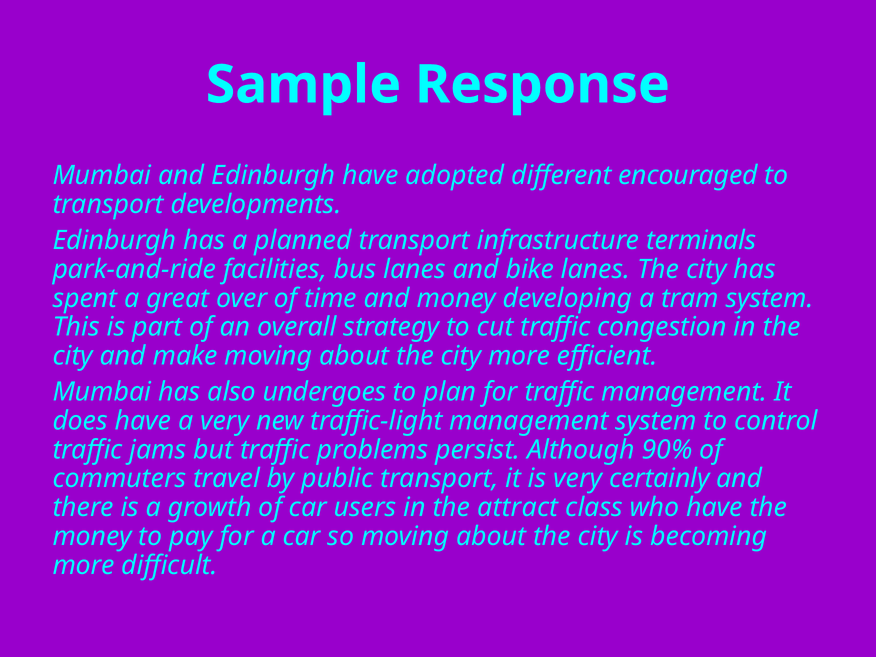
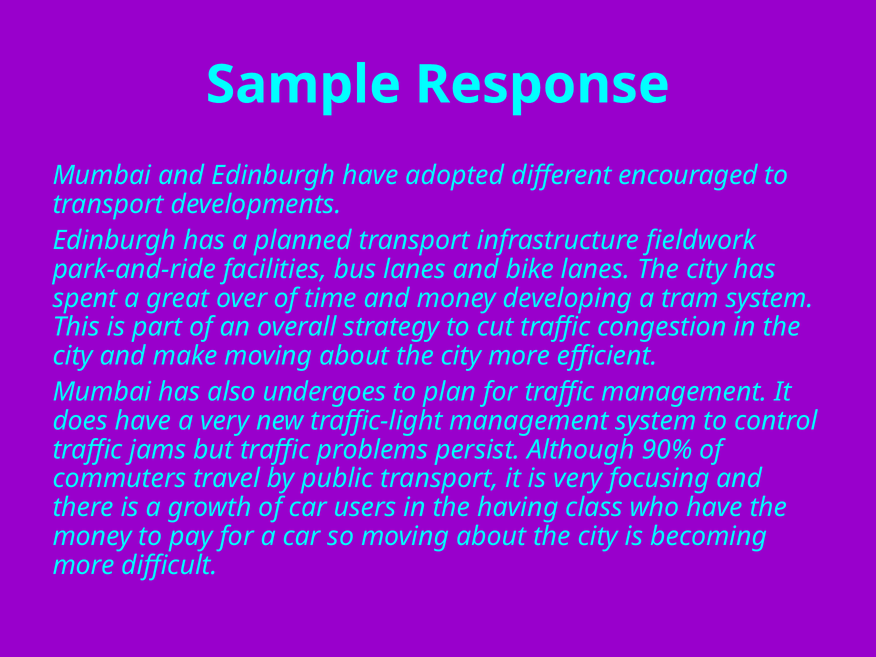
terminals: terminals -> fieldwork (701, 240)
certainly: certainly -> focusing (659, 479)
attract: attract -> having (518, 508)
